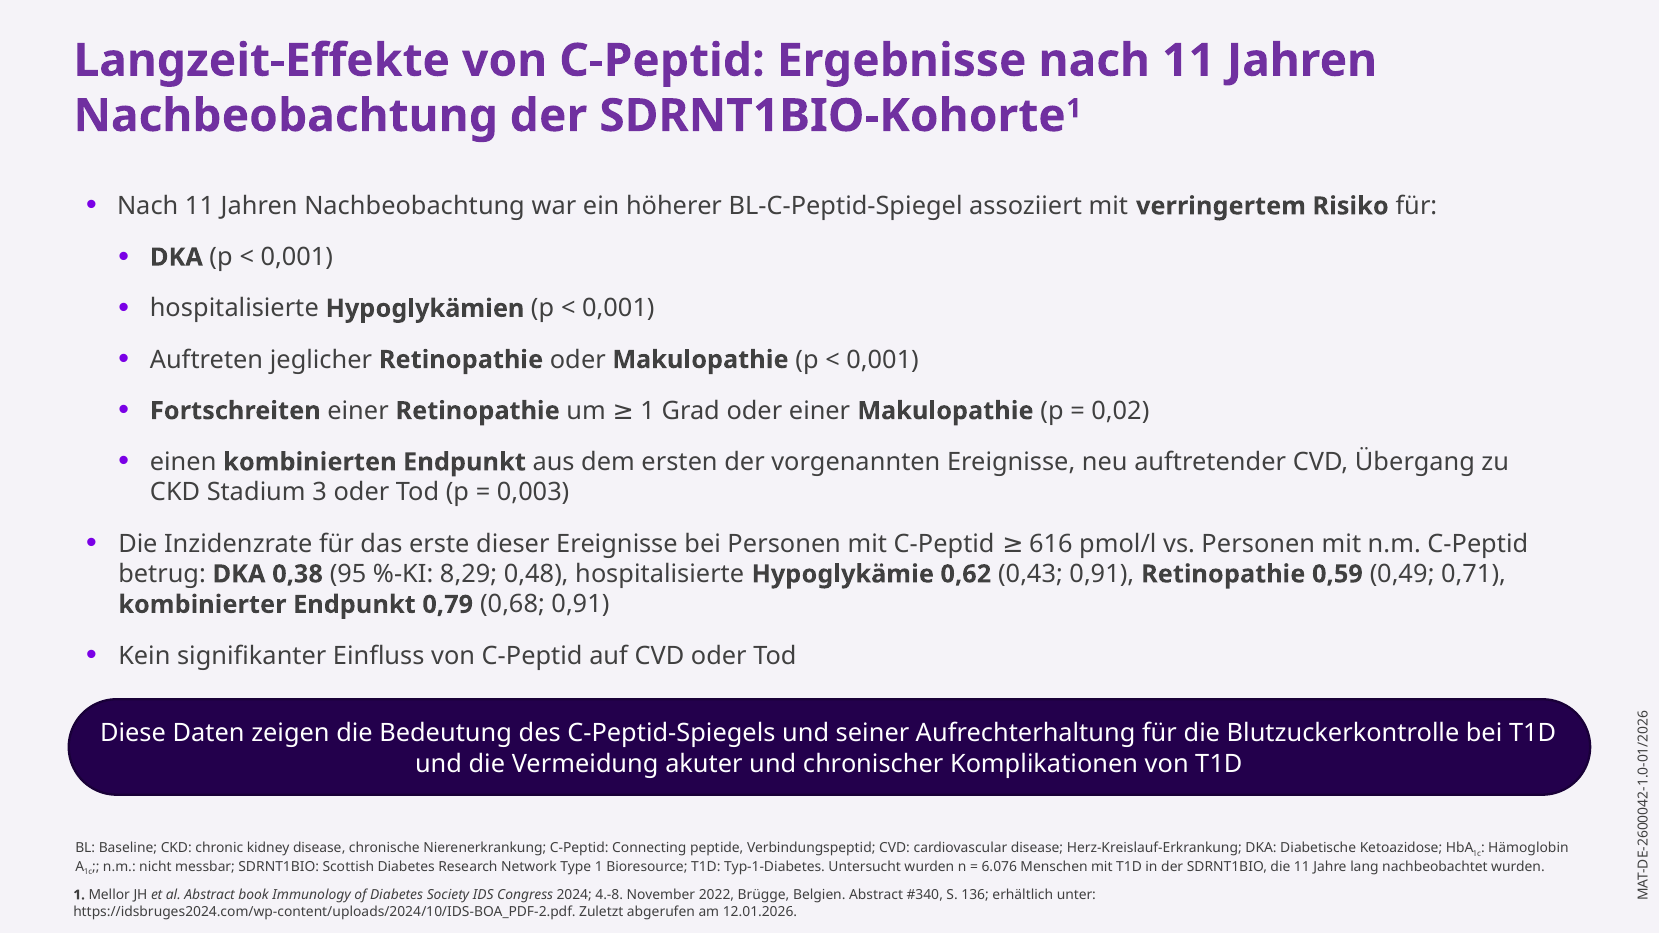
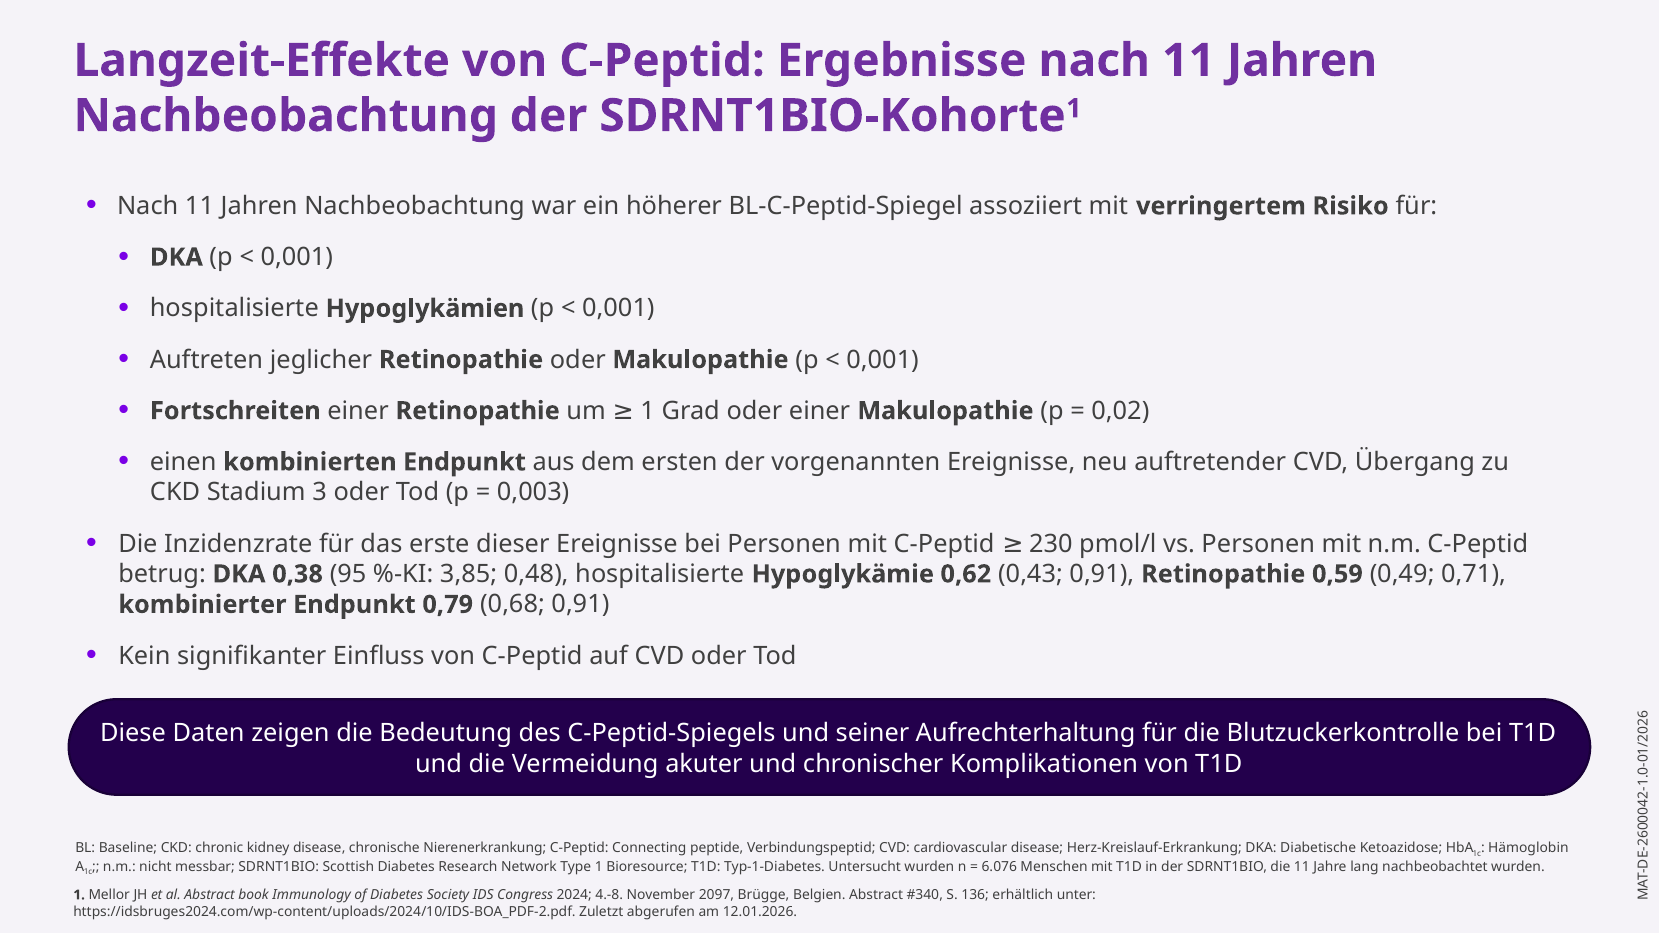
616: 616 -> 230 (1051, 544)
8,29: 8,29 -> 3,85 (469, 574)
2022: 2022 -> 2097 (716, 895)
